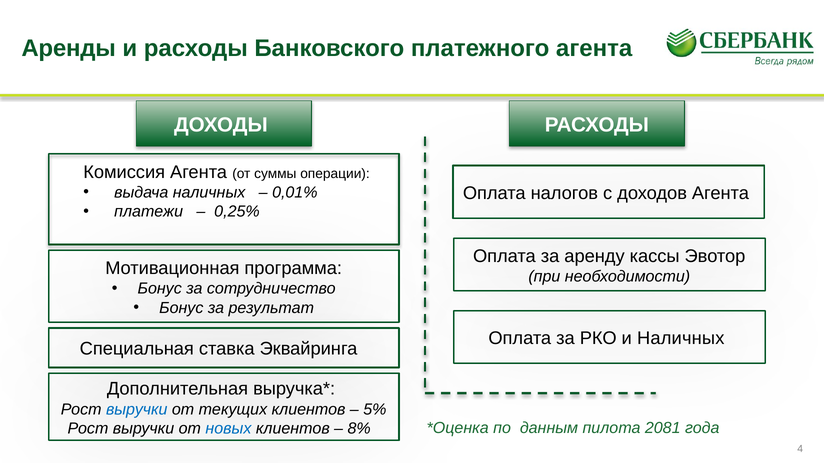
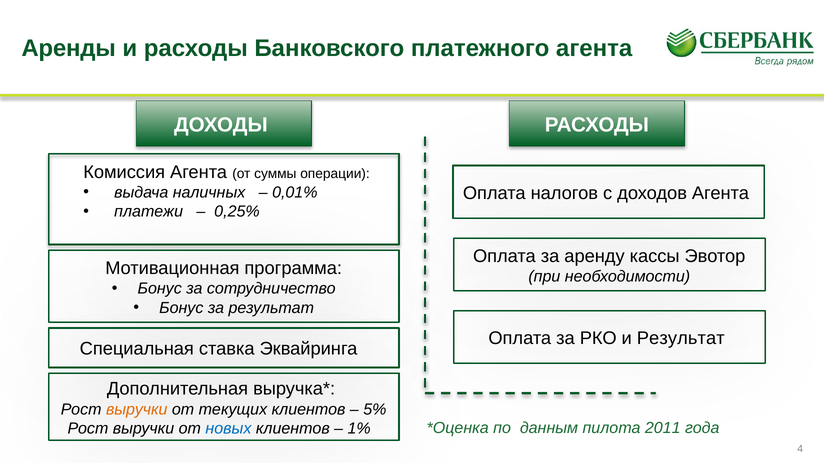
и Наличных: Наличных -> Результат (681, 339)
выручки colour: blue -> orange (137, 410)
2081: 2081 -> 2011 (663, 428)
8%: 8% -> 1% (359, 429)
